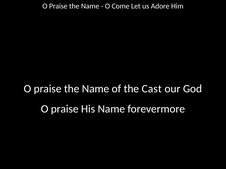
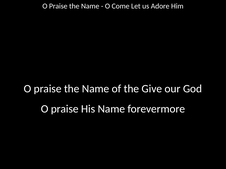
Cast: Cast -> Give (152, 89)
